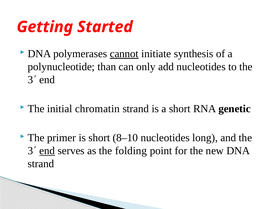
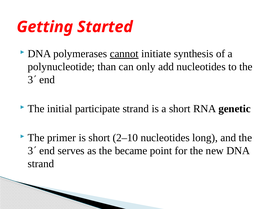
chromatin: chromatin -> participate (97, 109)
8–10: 8–10 -> 2–10 (125, 137)
end underline: present -> none (47, 150)
folding: folding -> became (131, 150)
